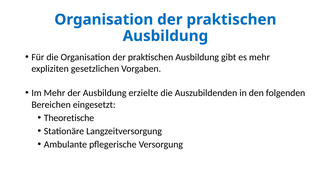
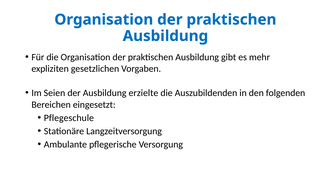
Im Mehr: Mehr -> Seien (54, 93)
Theoretische: Theoretische -> Pflegeschule (69, 118)
